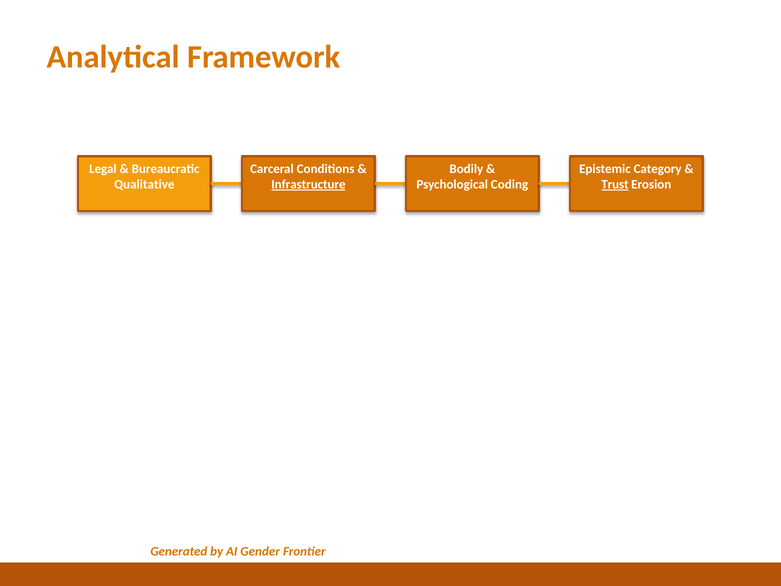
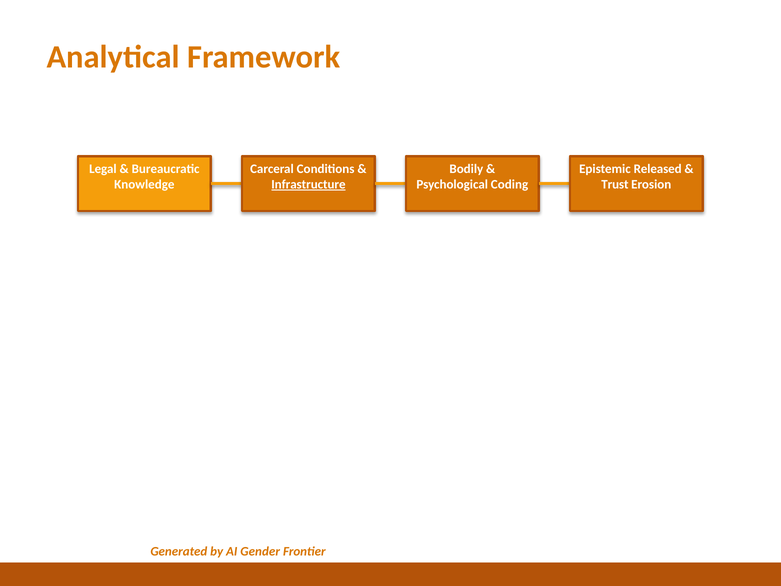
Category: Category -> Released (658, 169)
Qualitative: Qualitative -> Knowledge (144, 184)
Trust underline: present -> none (615, 184)
